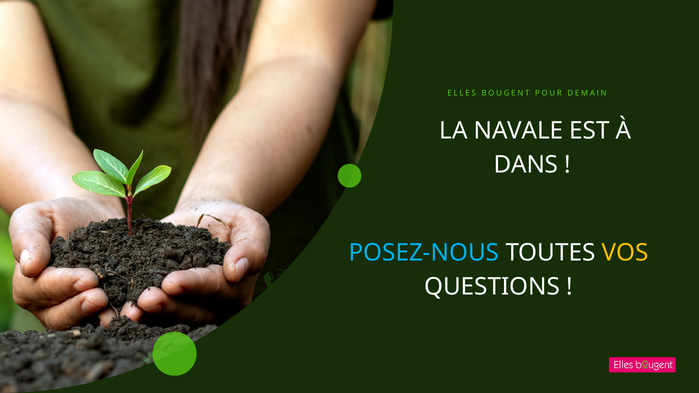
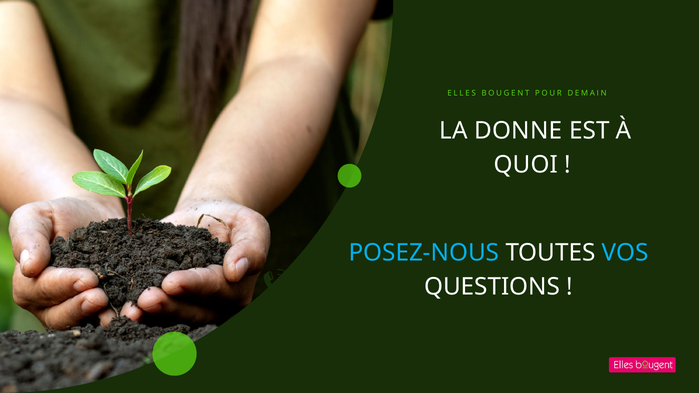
NAVALE: NAVALE -> DONNE (518, 131)
DANS: DANS -> QUOI (526, 165)
VOS colour: yellow -> light blue (625, 253)
